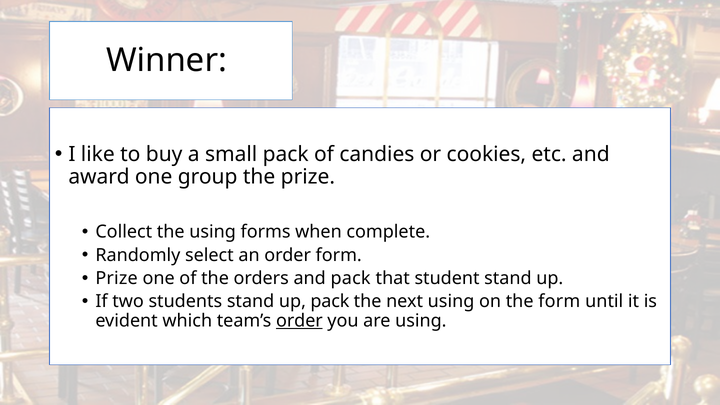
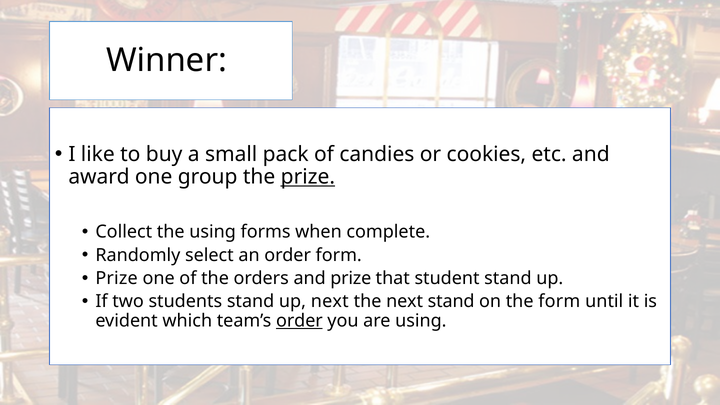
prize underline: none -> present (308, 177)
and pack: pack -> prize (351, 278)
up pack: pack -> next (330, 301)
next using: using -> stand (451, 301)
